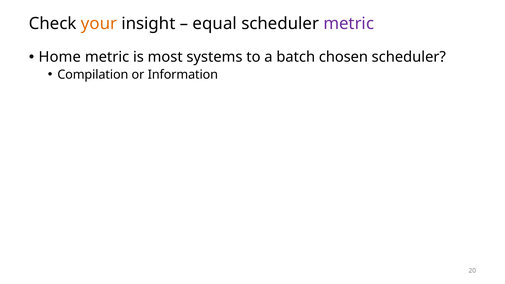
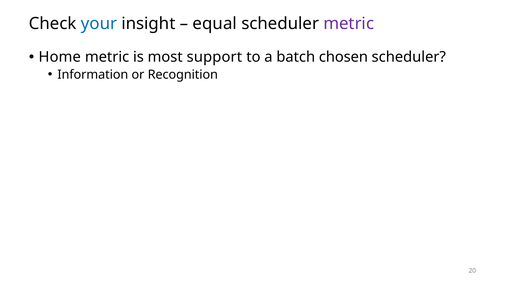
your colour: orange -> blue (99, 24)
systems: systems -> support (214, 57)
Compilation: Compilation -> Information (93, 75)
Information: Information -> Recognition (183, 75)
